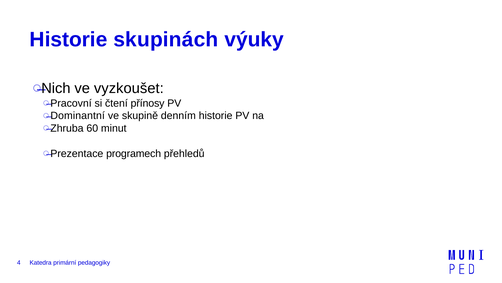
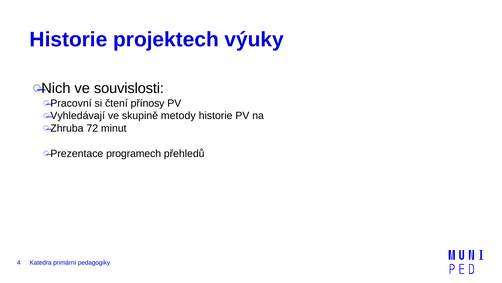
skupinách: skupinách -> projektech (166, 39)
vyzkoušet: vyzkoušet -> souvislosti (129, 88)
Dominantní: Dominantní -> Vyhledávají (78, 116)
denním: denním -> metody (178, 116)
60: 60 -> 72 (92, 128)
